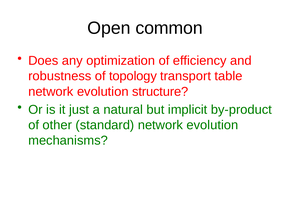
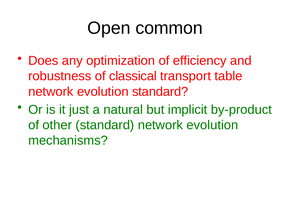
topology: topology -> classical (133, 76)
evolution structure: structure -> standard (160, 92)
